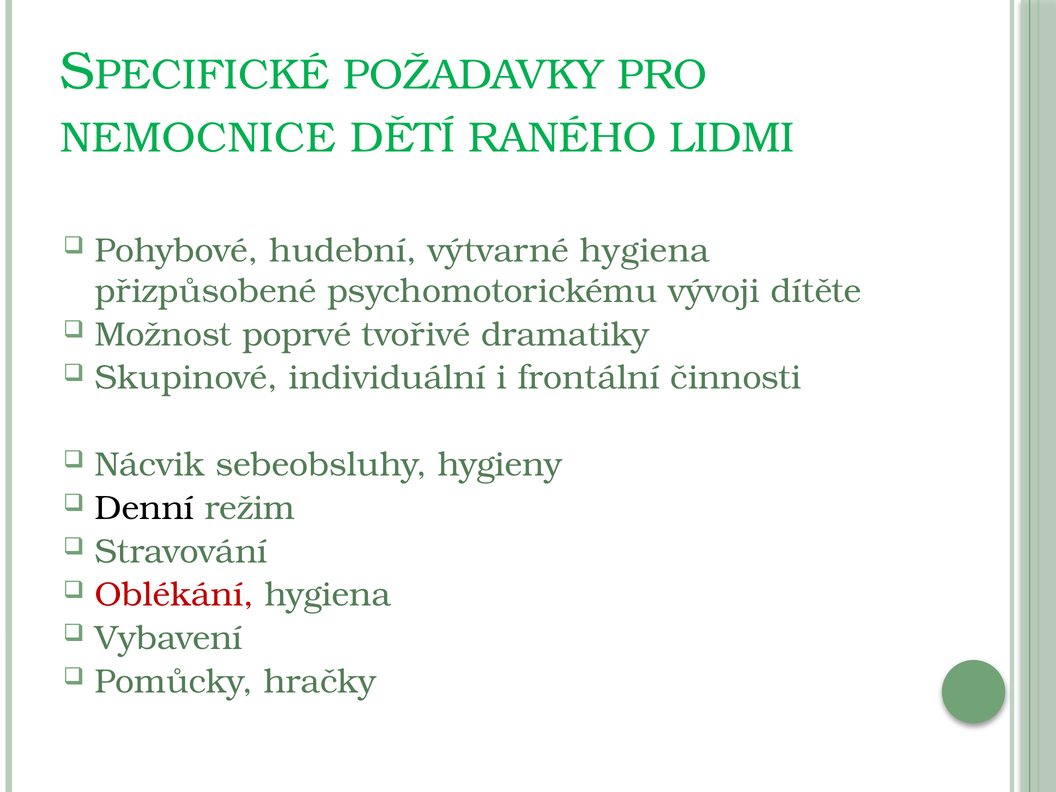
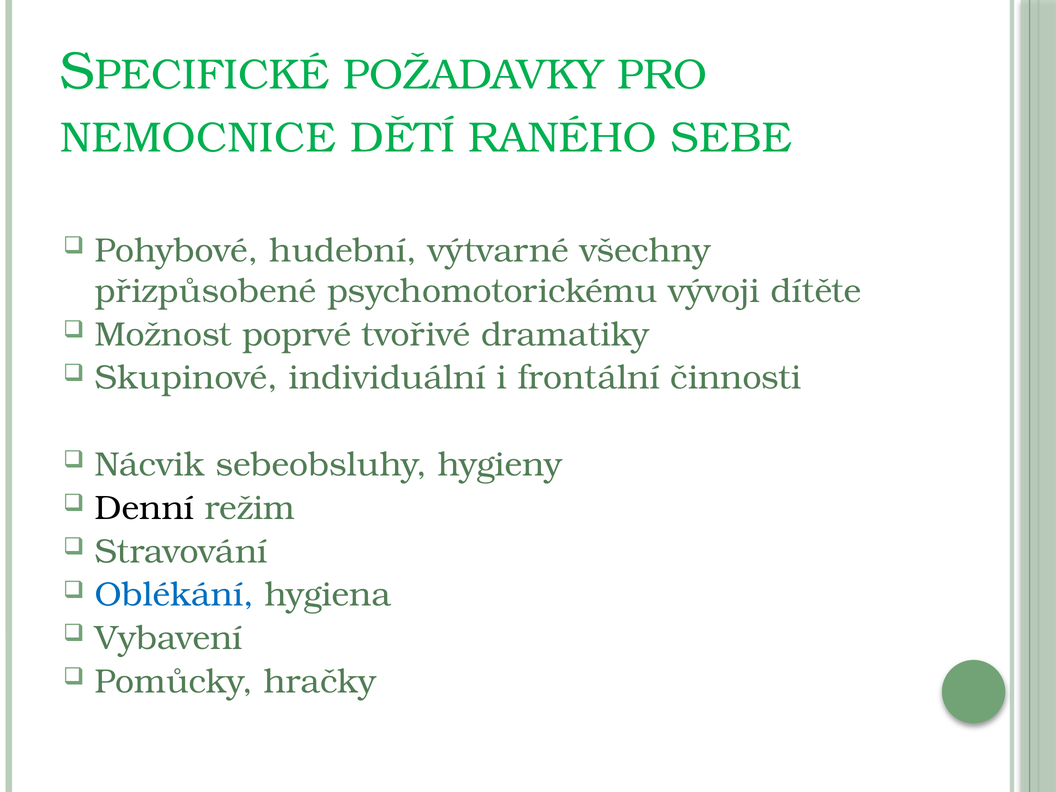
LIDMI: LIDMI -> SEBE (732, 138)
výtvarné hygiena: hygiena -> všechny (645, 251)
Oblékání colour: red -> blue (174, 595)
